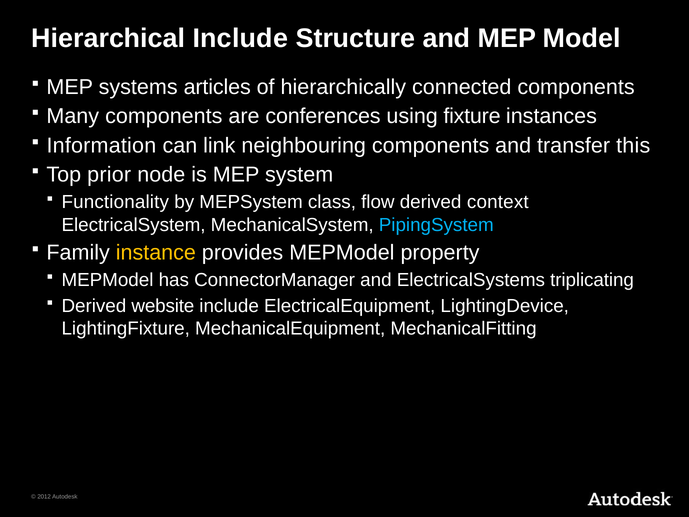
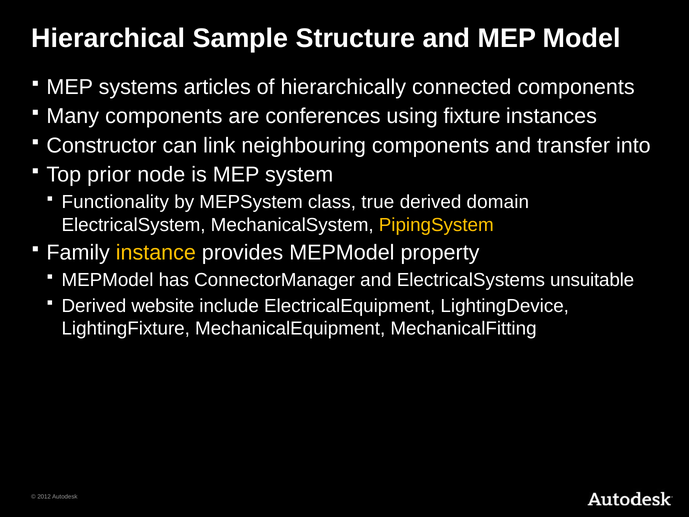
Hierarchical Include: Include -> Sample (240, 38)
Information: Information -> Constructor (102, 146)
this: this -> into (633, 146)
flow: flow -> true (378, 202)
context: context -> domain (498, 202)
PipingSystem colour: light blue -> yellow (436, 225)
triplicating: triplicating -> unsuitable (592, 280)
